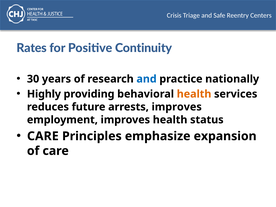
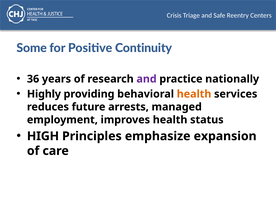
Rates: Rates -> Some (32, 48)
30: 30 -> 36 (33, 79)
and colour: blue -> purple (147, 79)
arrests improves: improves -> managed (177, 107)
CARE: CARE -> HIGH (43, 136)
